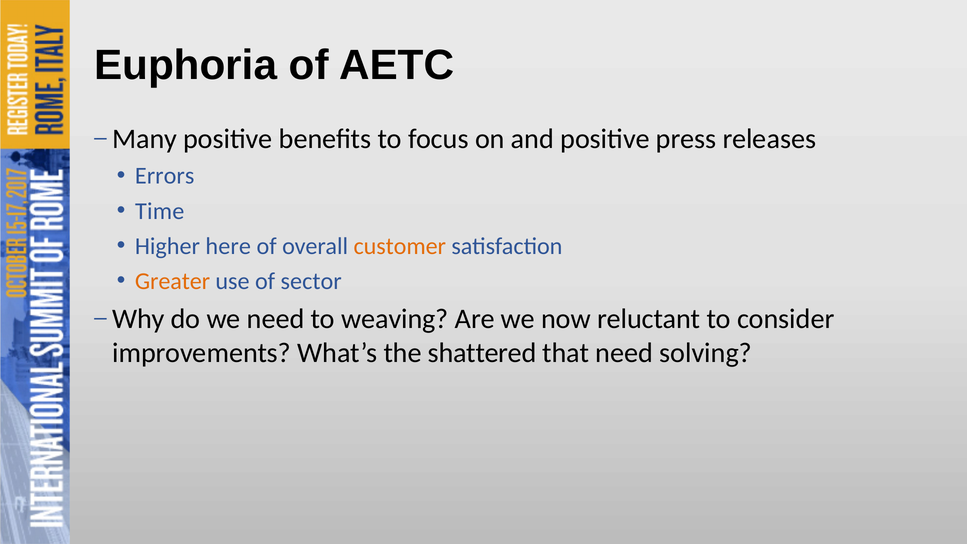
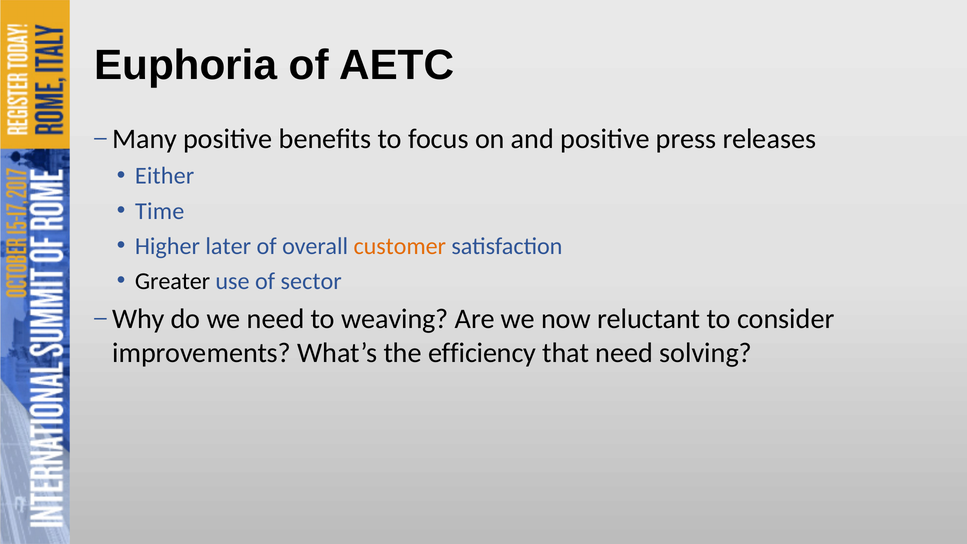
Errors: Errors -> Either (165, 176)
here: here -> later (228, 246)
Greater colour: orange -> black (173, 281)
shattered: shattered -> efficiency (482, 353)
